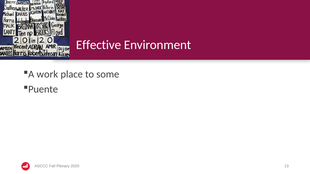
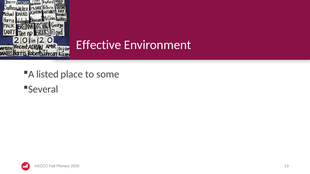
work: work -> listed (47, 74)
Puente: Puente -> Several (43, 89)
